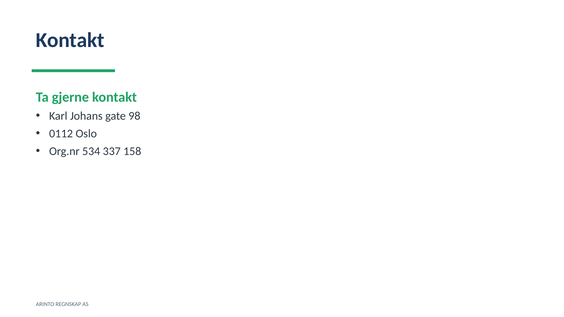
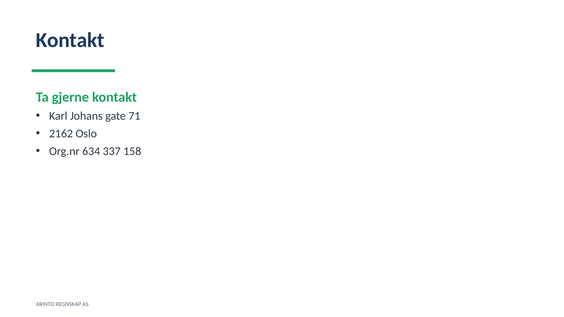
98: 98 -> 71 (134, 116)
0112: 0112 -> 2162 (61, 134)
534: 534 -> 634 (91, 151)
